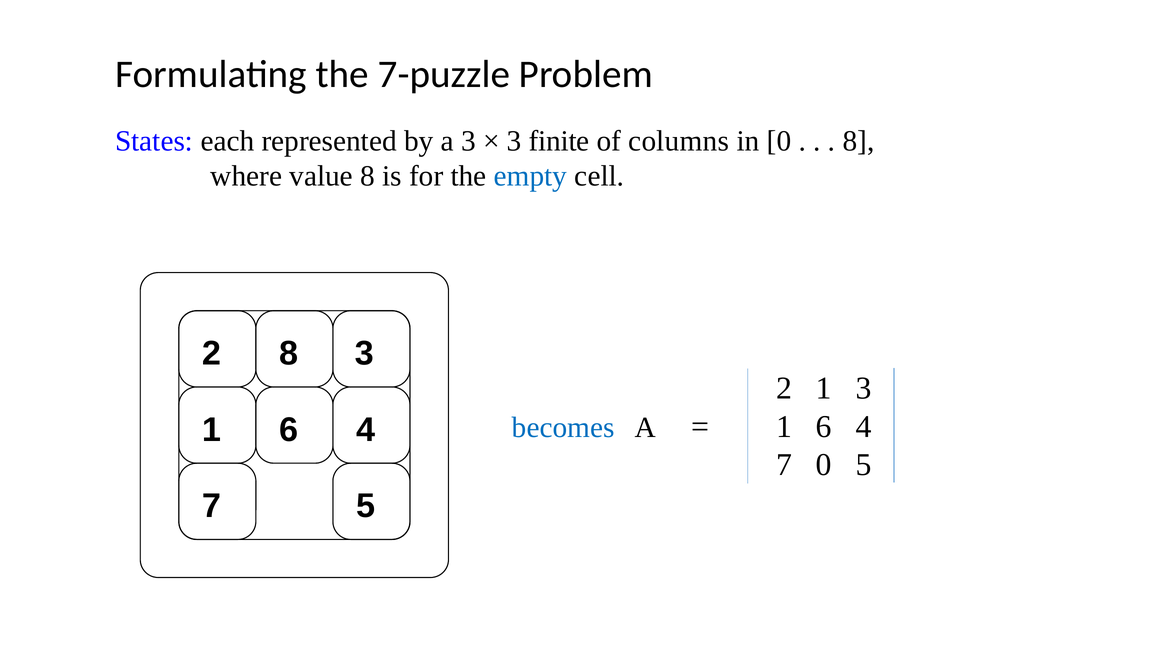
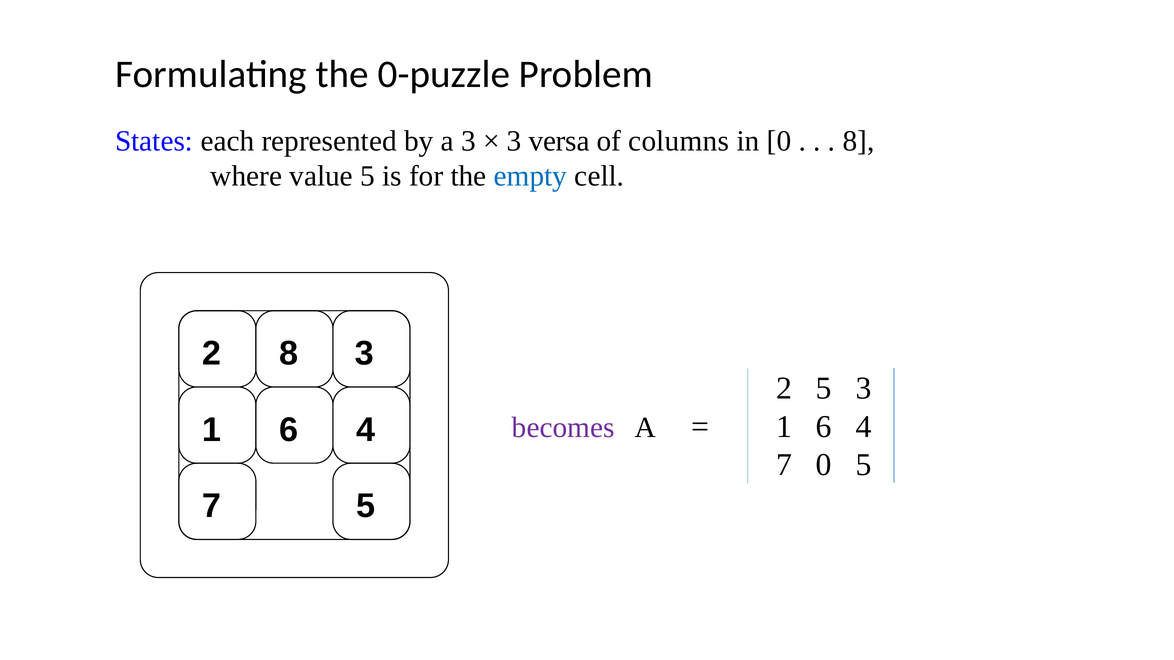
7-puzzle: 7-puzzle -> 0-puzzle (444, 74)
finite: finite -> versa (559, 141)
value 8: 8 -> 5 (368, 176)
1: 1 -> 5 (824, 389)
becomes colour: blue -> purple (563, 428)
